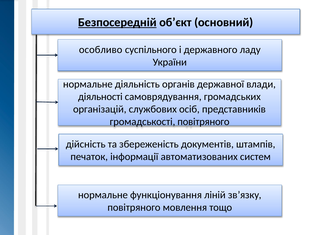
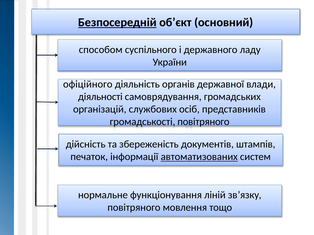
особливо: особливо -> способом (101, 50)
нормальне: нормальне -> офіційного (88, 84)
автоматизованих underline: none -> present (199, 157)
